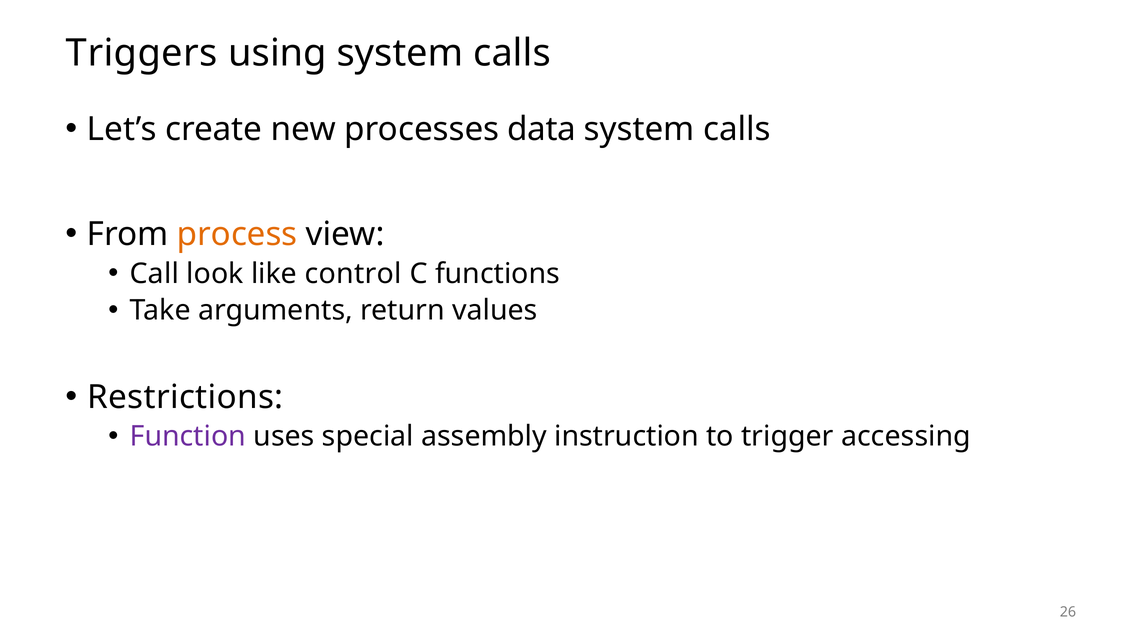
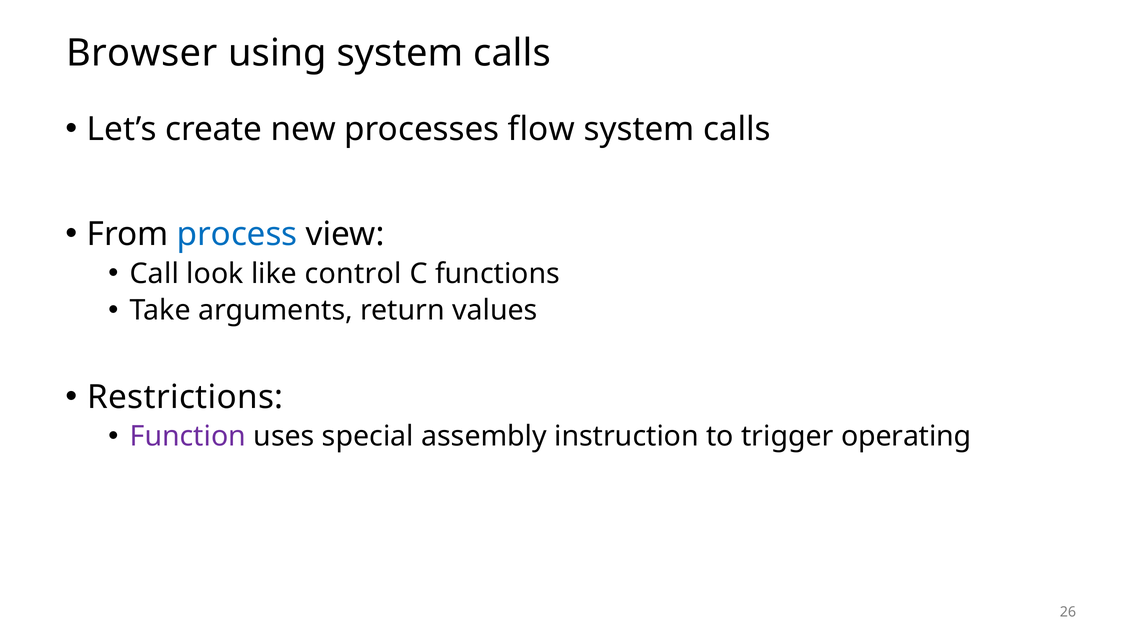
Triggers: Triggers -> Browser (142, 53)
data: data -> flow (541, 129)
process colour: orange -> blue (237, 234)
accessing: accessing -> operating (906, 437)
